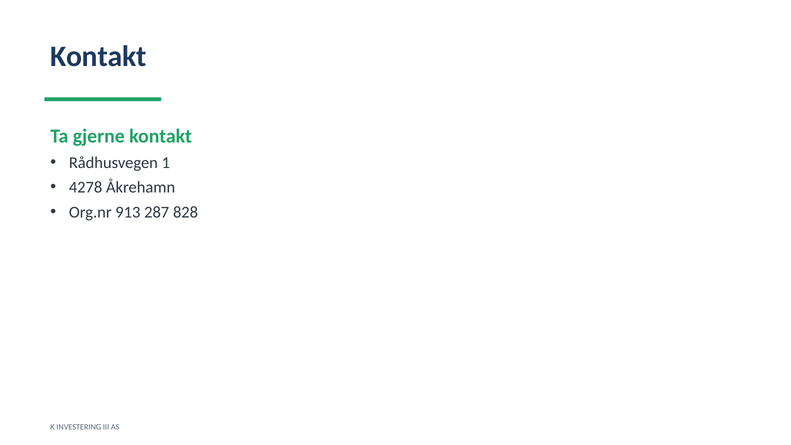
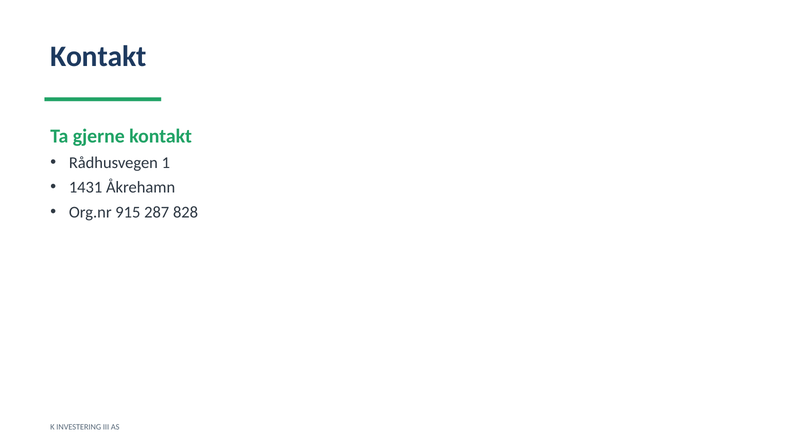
4278: 4278 -> 1431 (86, 187)
913: 913 -> 915 (128, 212)
